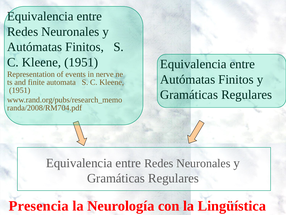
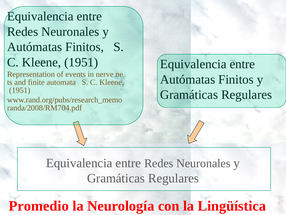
Presencia: Presencia -> Promedio (39, 205)
